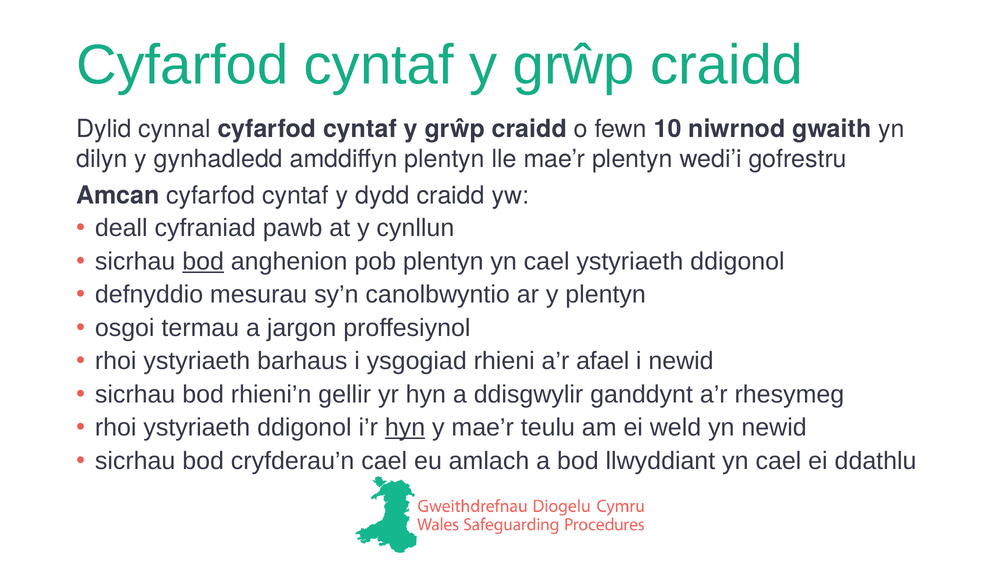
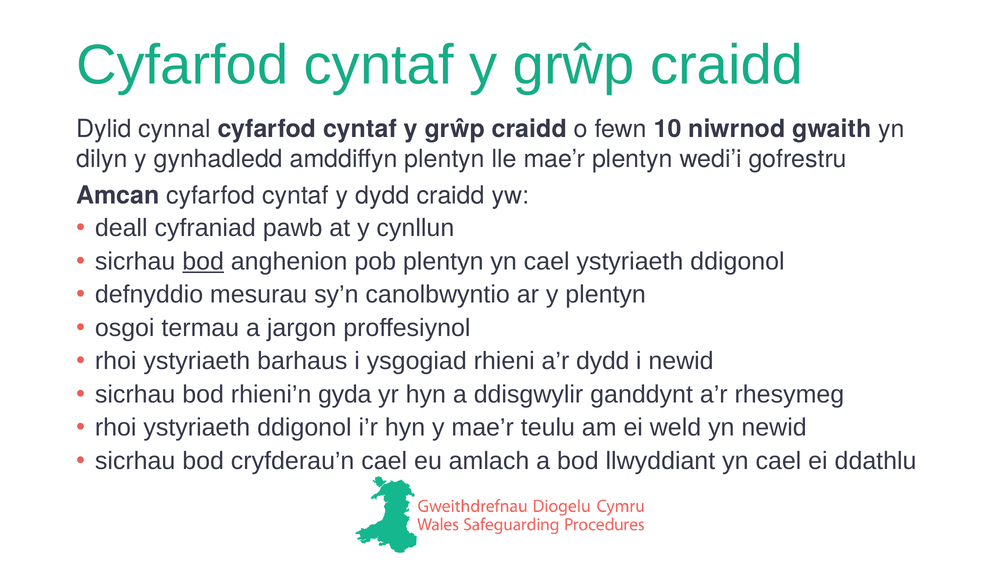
a’r afael: afael -> dydd (603, 361)
gellir: gellir -> gyda (345, 394)
hyn underline: present -> none (405, 427)
